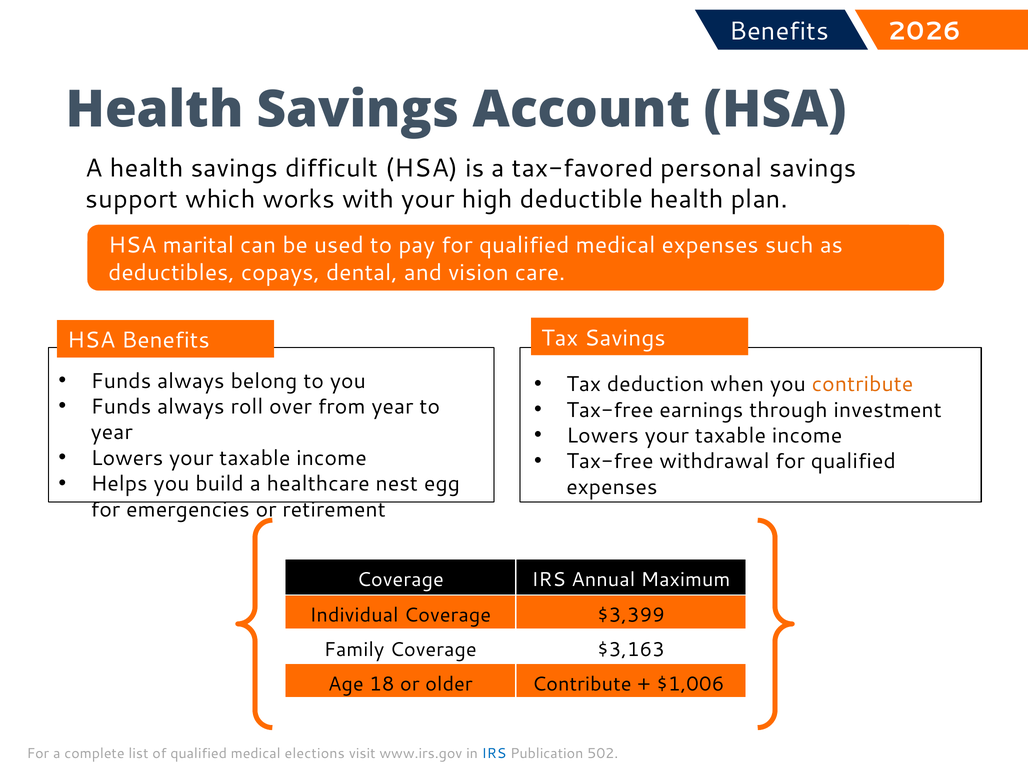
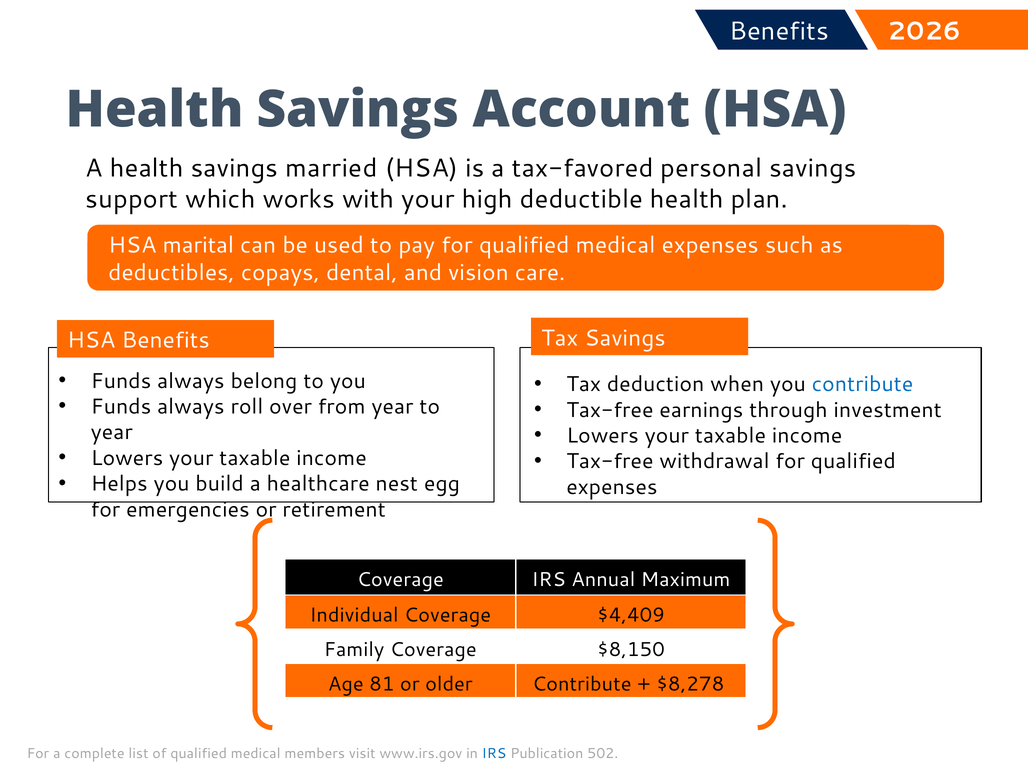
difficult: difficult -> married (331, 168)
contribute colour: orange -> blue (862, 384)
$3,399: $3,399 -> $4,409 (631, 615)
$3,163: $3,163 -> $8,150 (631, 650)
18: 18 -> 81 (382, 684)
$1,006: $1,006 -> $8,278 (690, 684)
elections: elections -> members (315, 754)
